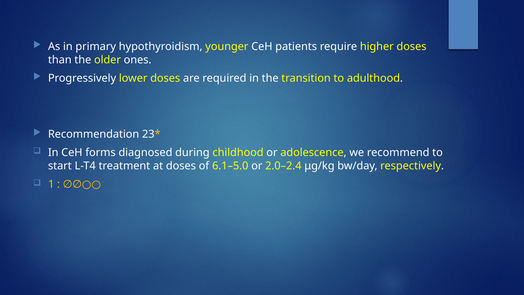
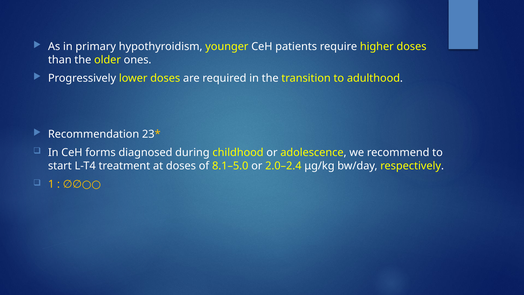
6.1–5.0: 6.1–5.0 -> 8.1–5.0 (230, 166)
